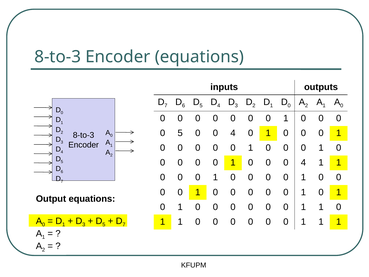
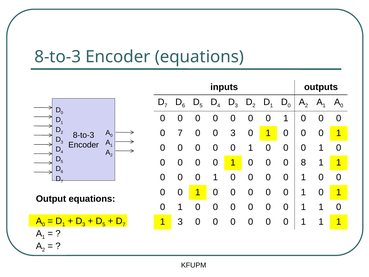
0 5: 5 -> 7 (180, 133)
4: 4 -> 3 (233, 133)
0 0 0 4: 4 -> 8 (303, 162)
1: 1 -> 3 (180, 222)
